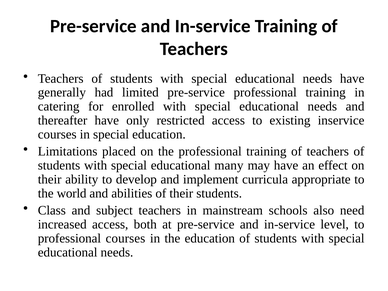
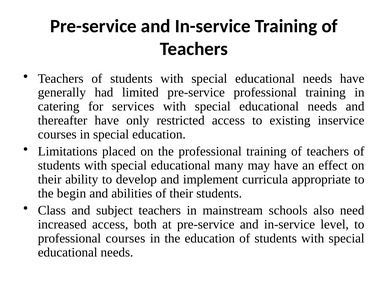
enrolled: enrolled -> services (133, 106)
world: world -> begin (71, 193)
